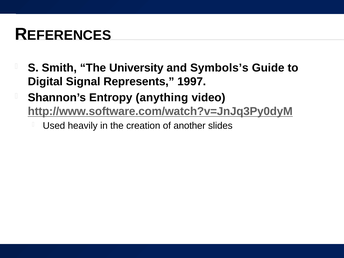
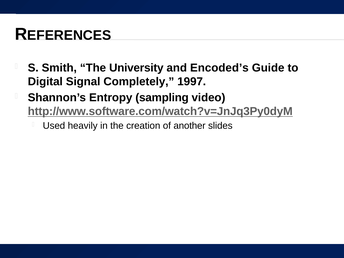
Symbols’s: Symbols’s -> Encoded’s (219, 68)
Represents: Represents -> Completely (139, 82)
anything: anything -> sampling (162, 98)
